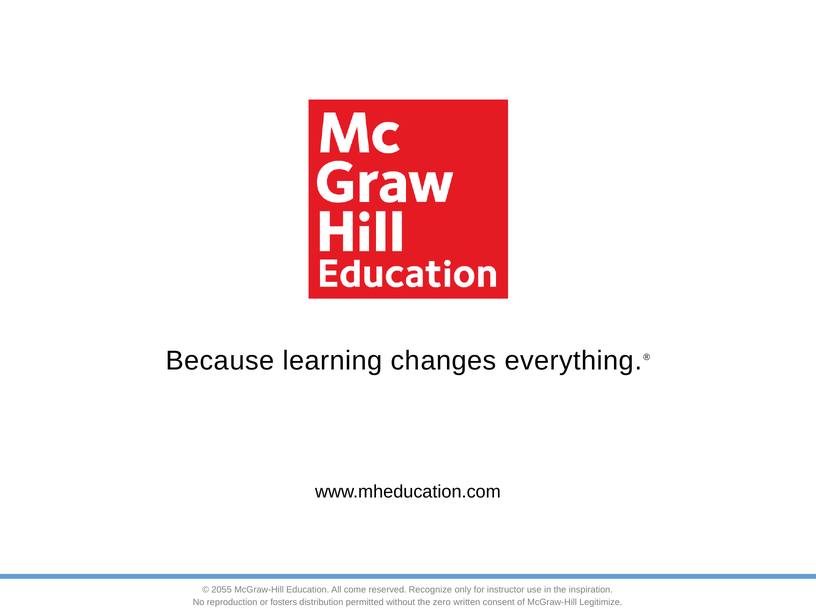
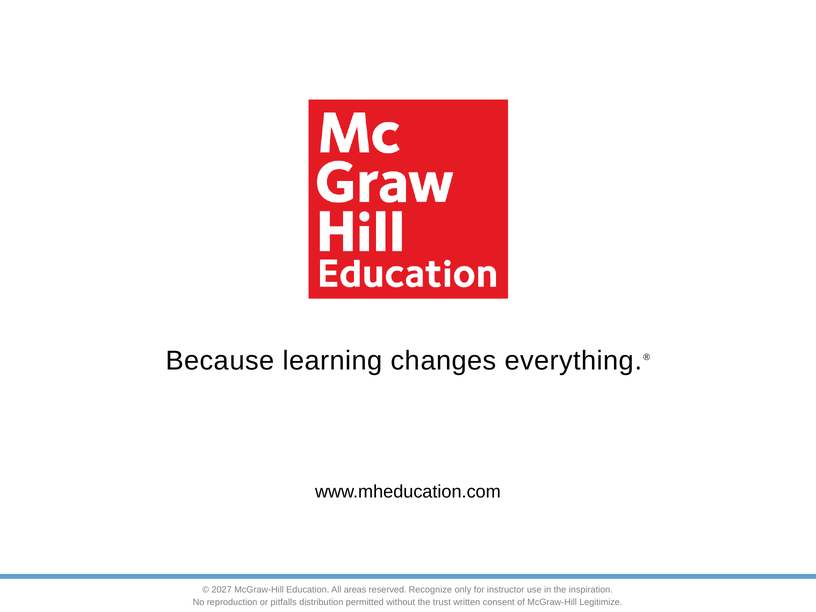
2055: 2055 -> 2027 (222, 590)
come: come -> areas (355, 590)
fosters: fosters -> pitfalls (284, 602)
zero: zero -> trust (442, 602)
